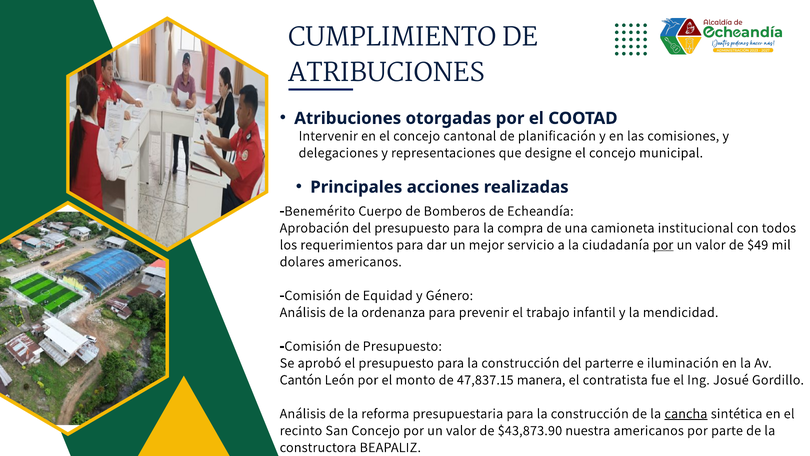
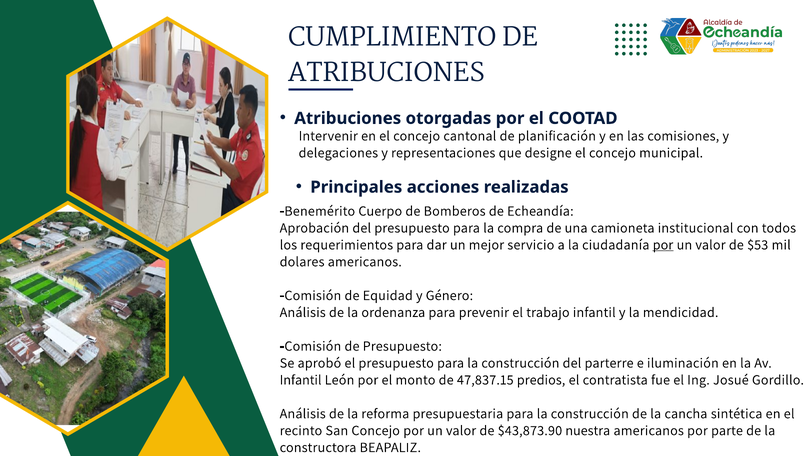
$49: $49 -> $53 (758, 245)
Cantón: Cantón -> Infantil (301, 380)
manera: manera -> predios (541, 380)
cancha underline: present -> none (686, 413)
